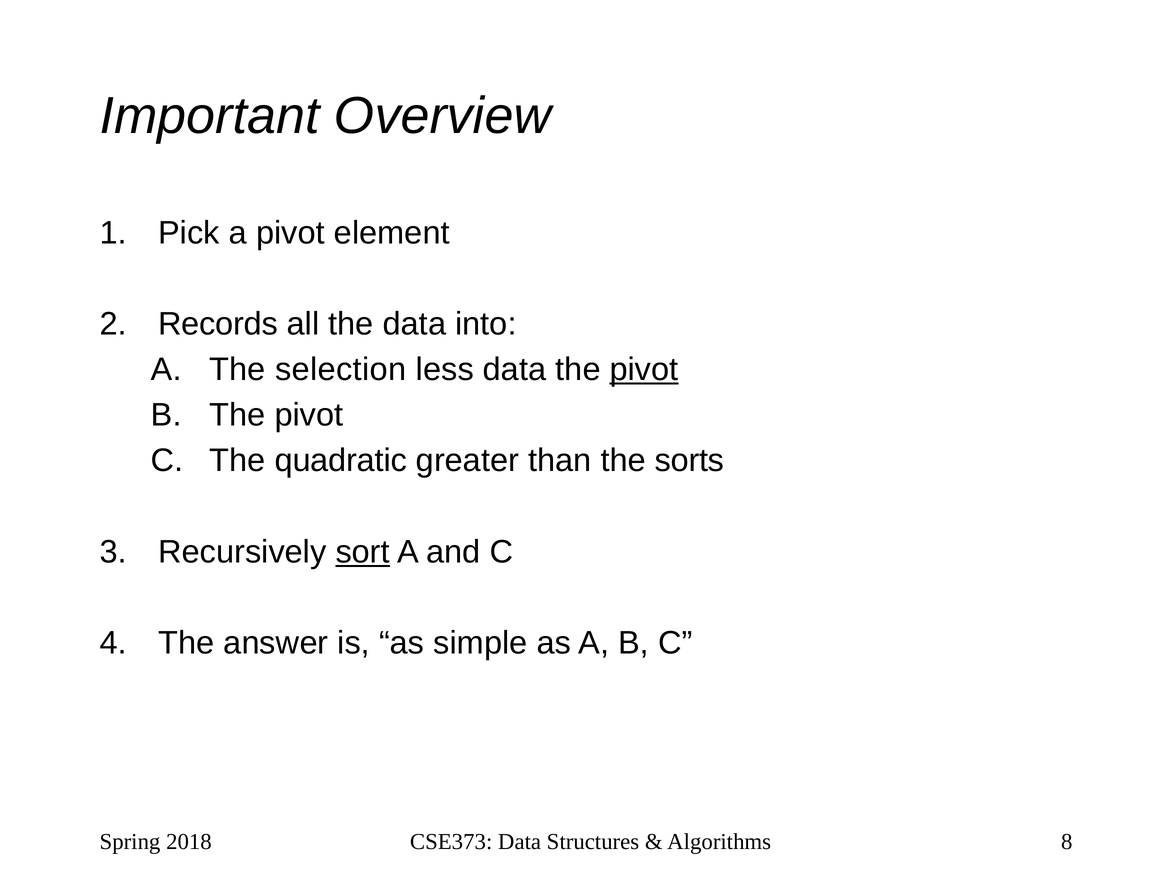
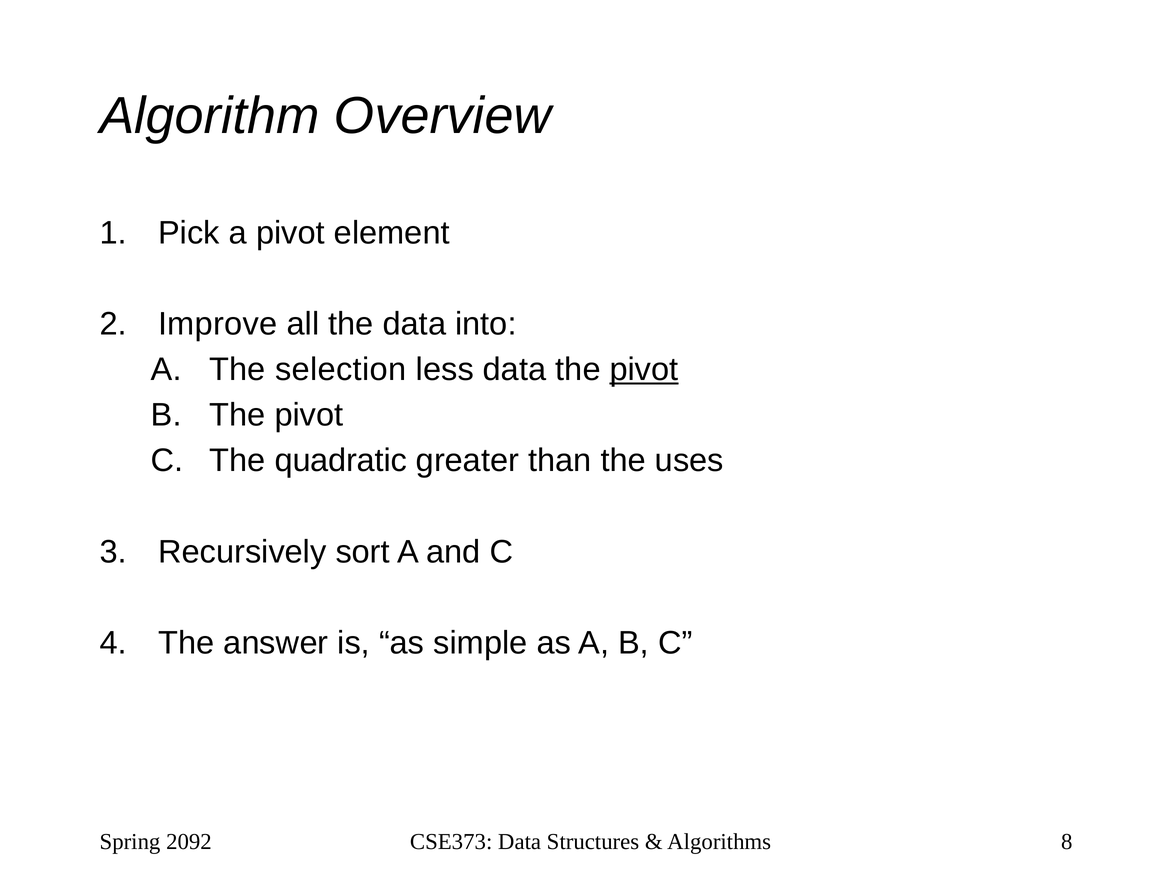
Important: Important -> Algorithm (210, 116)
Records: Records -> Improve (218, 324)
sorts: sorts -> uses (689, 461)
sort underline: present -> none (363, 552)
2018: 2018 -> 2092 (189, 842)
